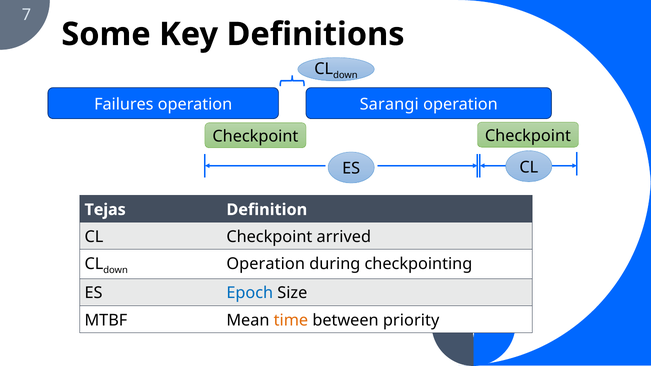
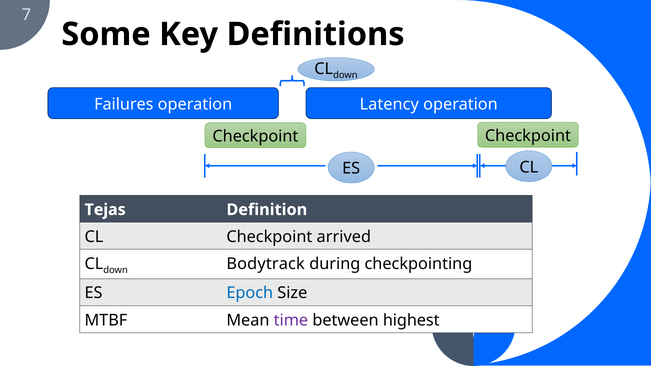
Sarangi: Sarangi -> Latency (389, 104)
Operation: Operation -> Bodytrack (266, 264)
time colour: orange -> purple (291, 320)
priority: priority -> highest (411, 320)
